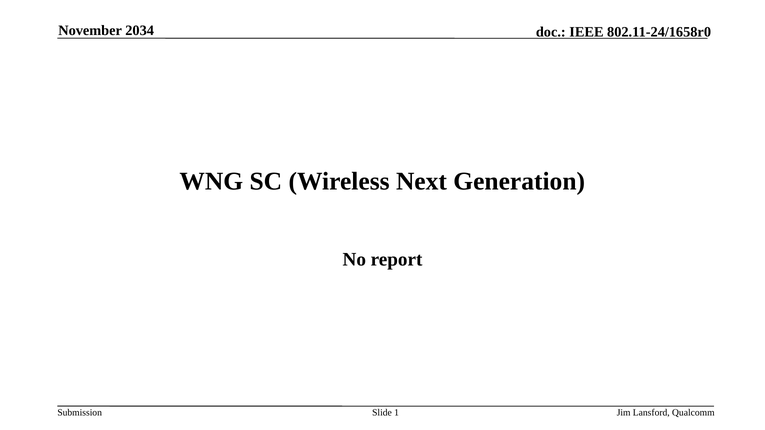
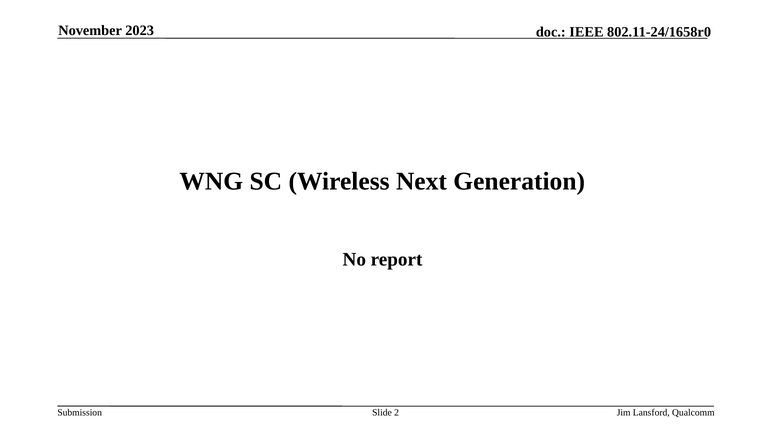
2034: 2034 -> 2023 (140, 30)
1: 1 -> 2 (397, 413)
